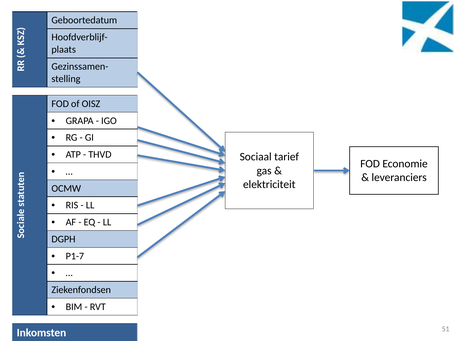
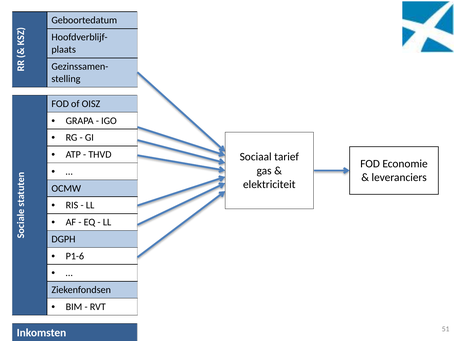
P1-7: P1-7 -> P1-6 (75, 256)
